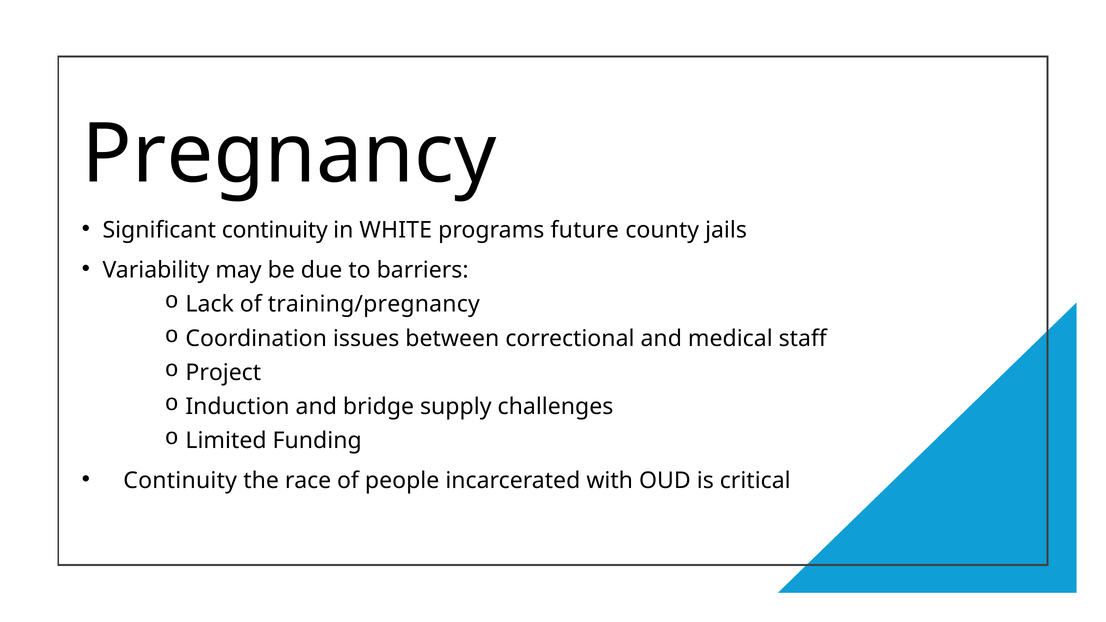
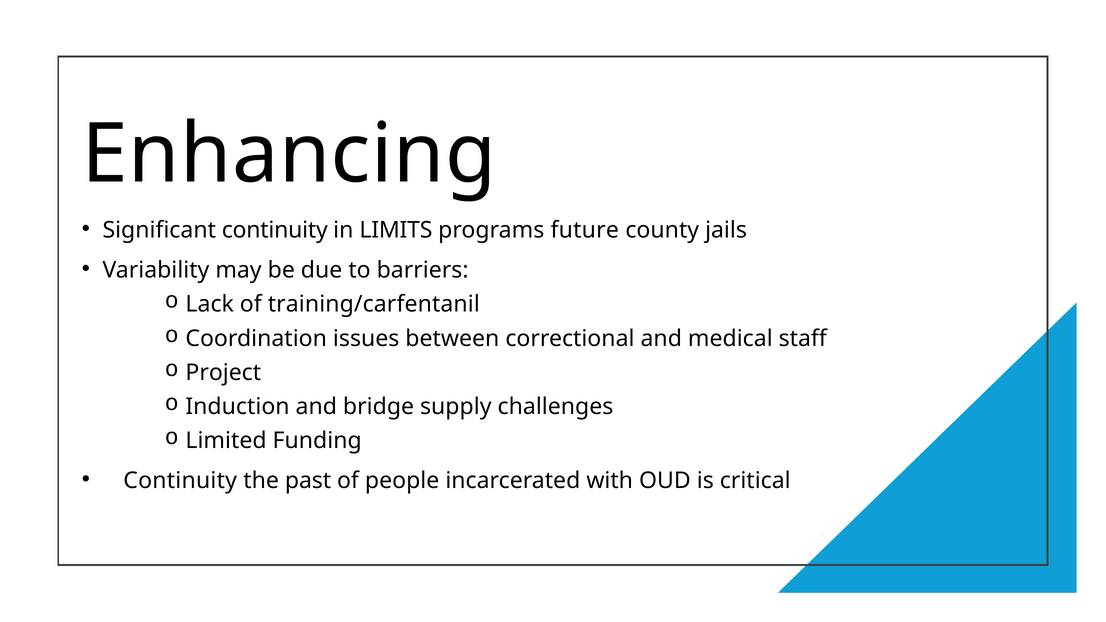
Pregnancy: Pregnancy -> Enhancing (289, 154)
WHITE: WHITE -> LIMITS (396, 230)
training/pregnancy: training/pregnancy -> training/carfentanil (374, 304)
race: race -> past (308, 481)
